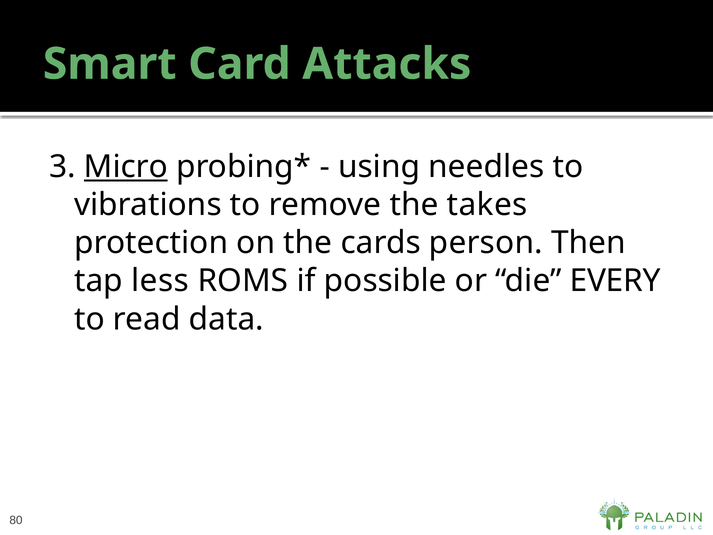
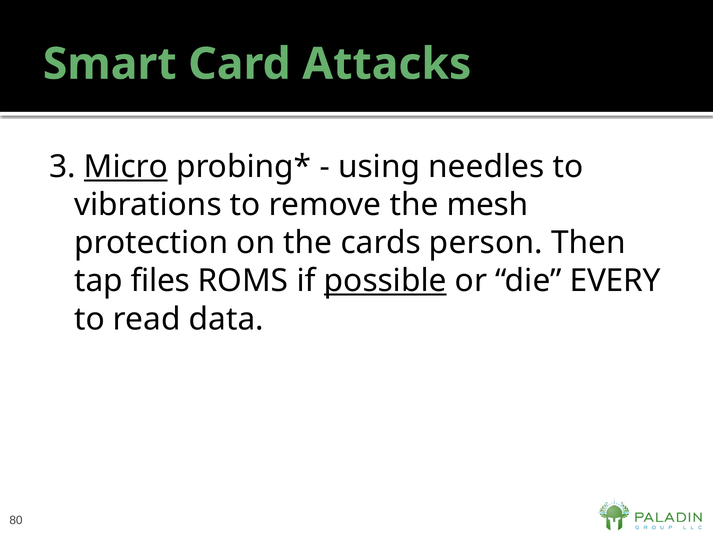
takes: takes -> mesh (487, 205)
less: less -> files (160, 281)
possible underline: none -> present (385, 281)
